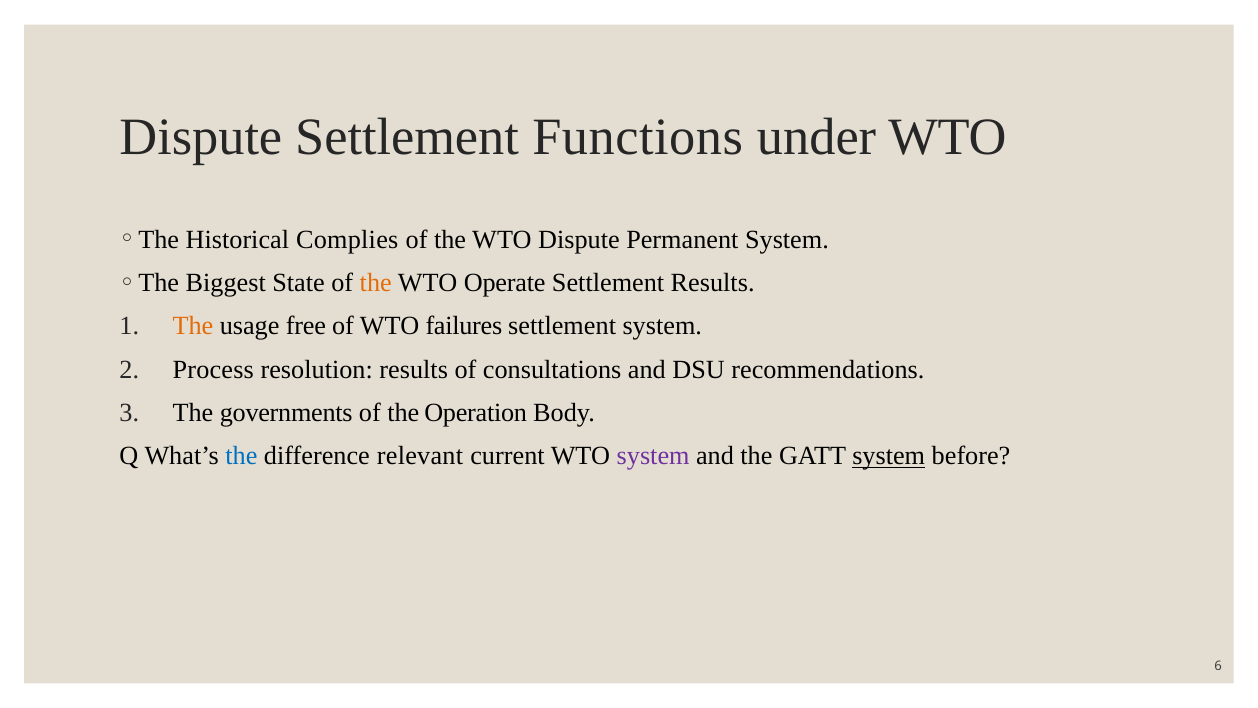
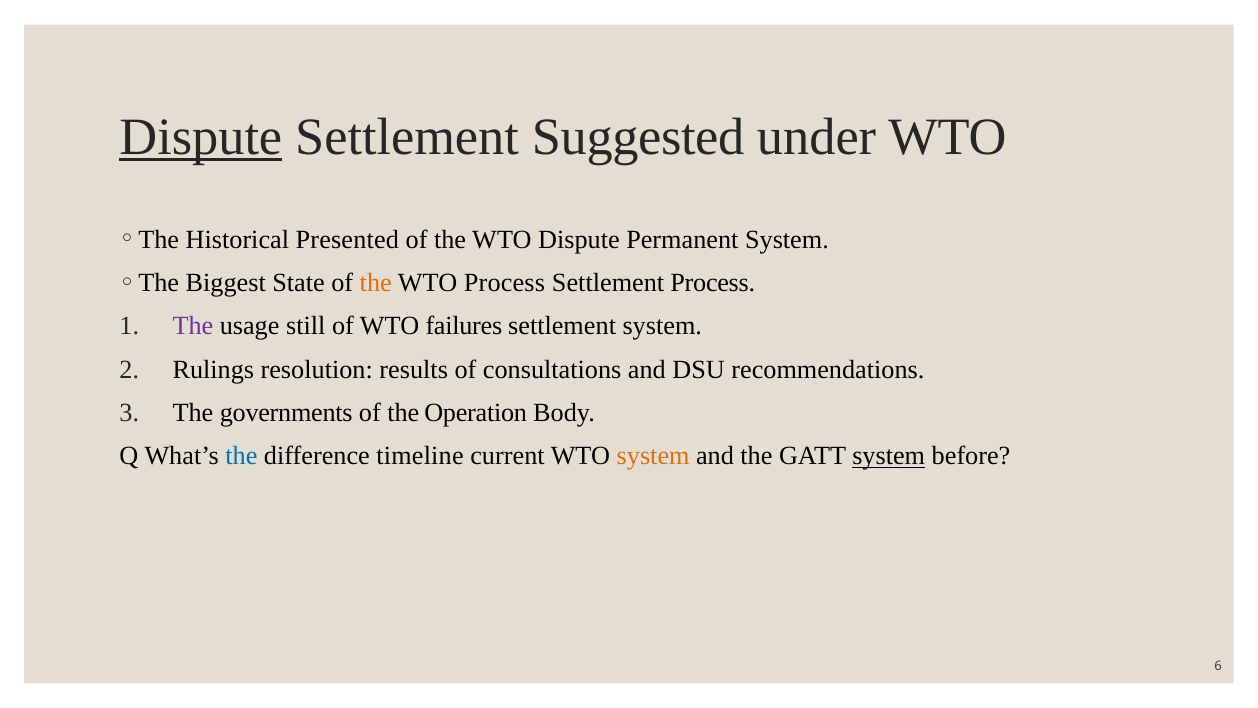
Dispute underline: none -> present (201, 137)
Functions: Functions -> Suggested (638, 137)
Complies: Complies -> Presented (347, 239)
WTO Operate: Operate -> Process (504, 283)
Settlement Results: Results -> Process (713, 283)
The colour: orange -> purple (193, 326)
free: free -> still (306, 326)
Process: Process -> Rulings (213, 369)
relevant: relevant -> timeline (420, 456)
system colour: purple -> orange (653, 456)
